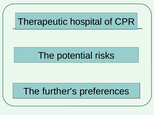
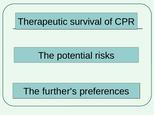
hospital: hospital -> survival (86, 22)
